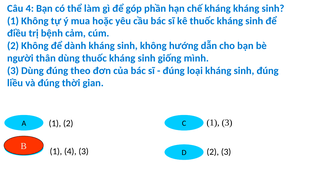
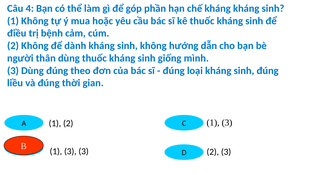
4: 4 -> 3 (70, 152)
